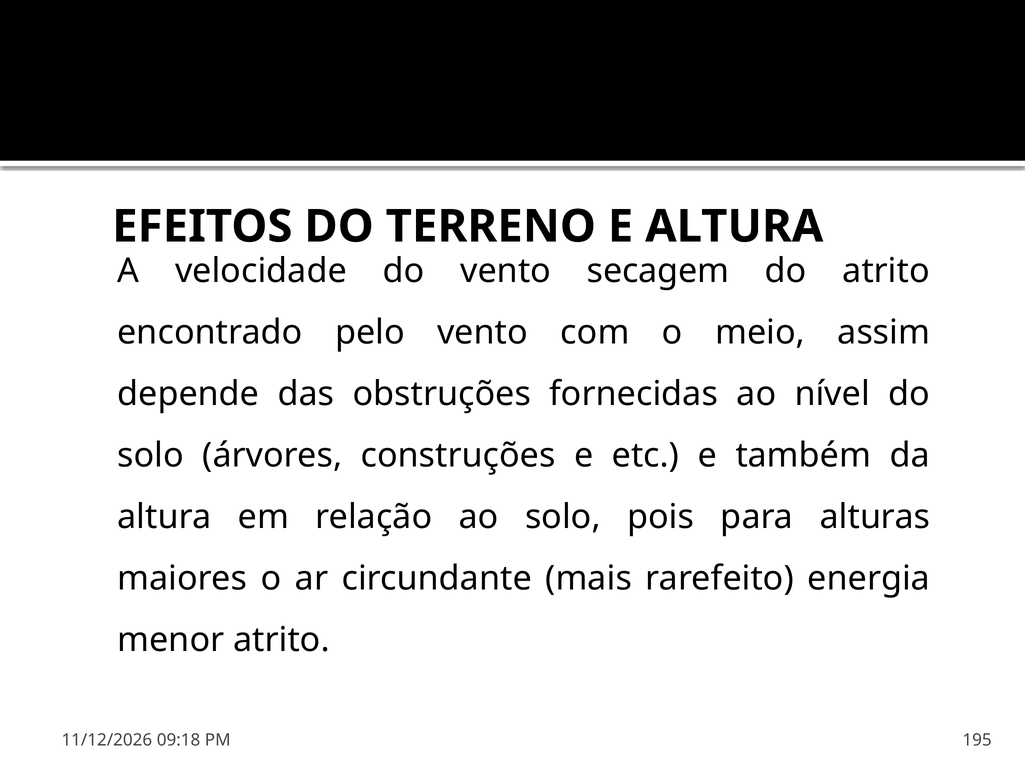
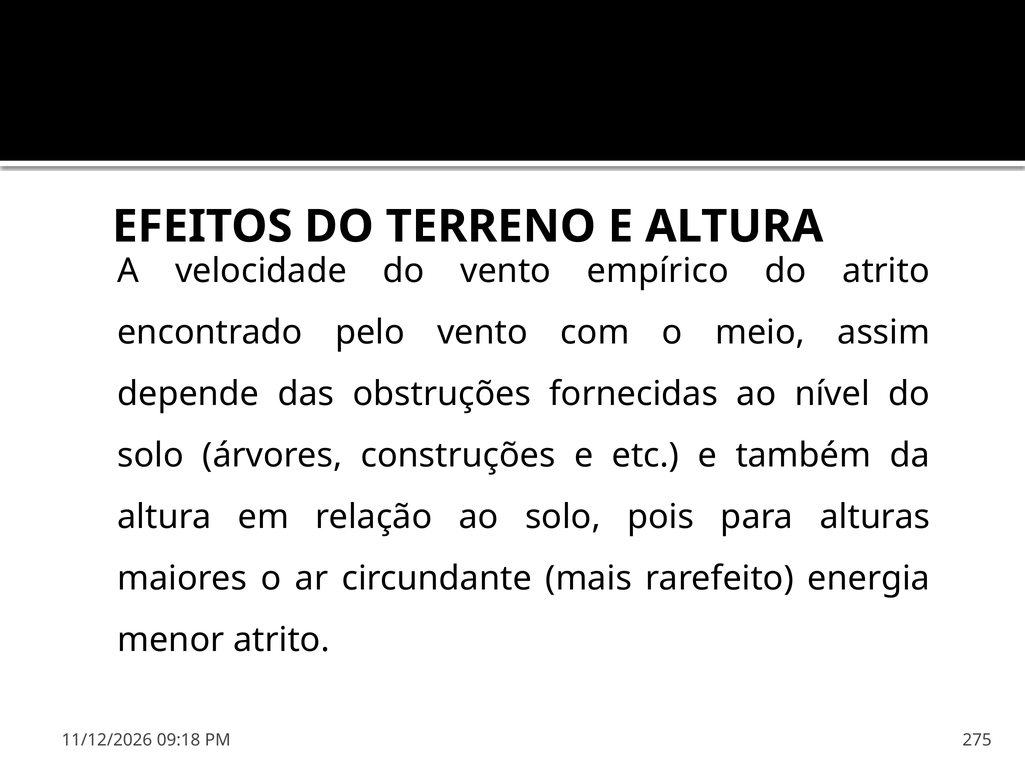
secagem: secagem -> empírico (658, 271)
195: 195 -> 275 (977, 740)
